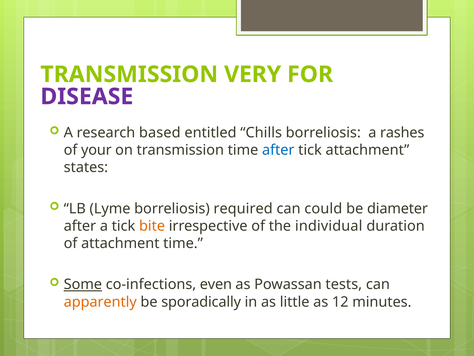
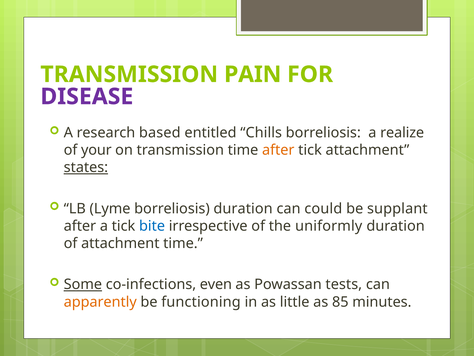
VERY: VERY -> PAIN (253, 74)
rashes: rashes -> realize (402, 133)
after colour: blue -> orange (278, 150)
states underline: none -> present (86, 167)
borreliosis required: required -> duration (243, 208)
diameter: diameter -> supplant (397, 208)
bite colour: orange -> blue (152, 226)
individual: individual -> uniformly (329, 226)
sporadically: sporadically -> functioning (201, 302)
12: 12 -> 85 (340, 302)
